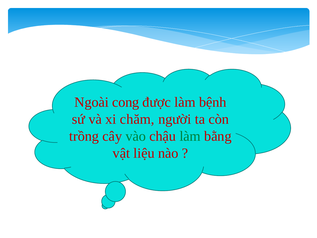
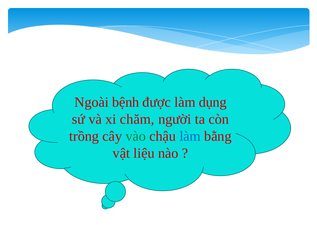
cong: cong -> bệnh (126, 102)
bệnh: bệnh -> dụng (213, 102)
làm colour: green -> blue (190, 136)
